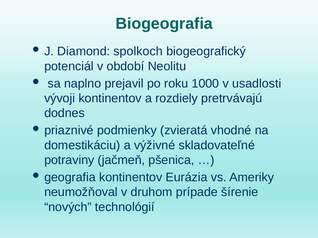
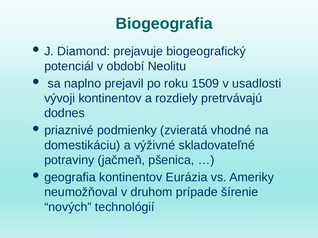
spolkoch: spolkoch -> prejavuje (138, 51)
1000: 1000 -> 1509 (205, 84)
